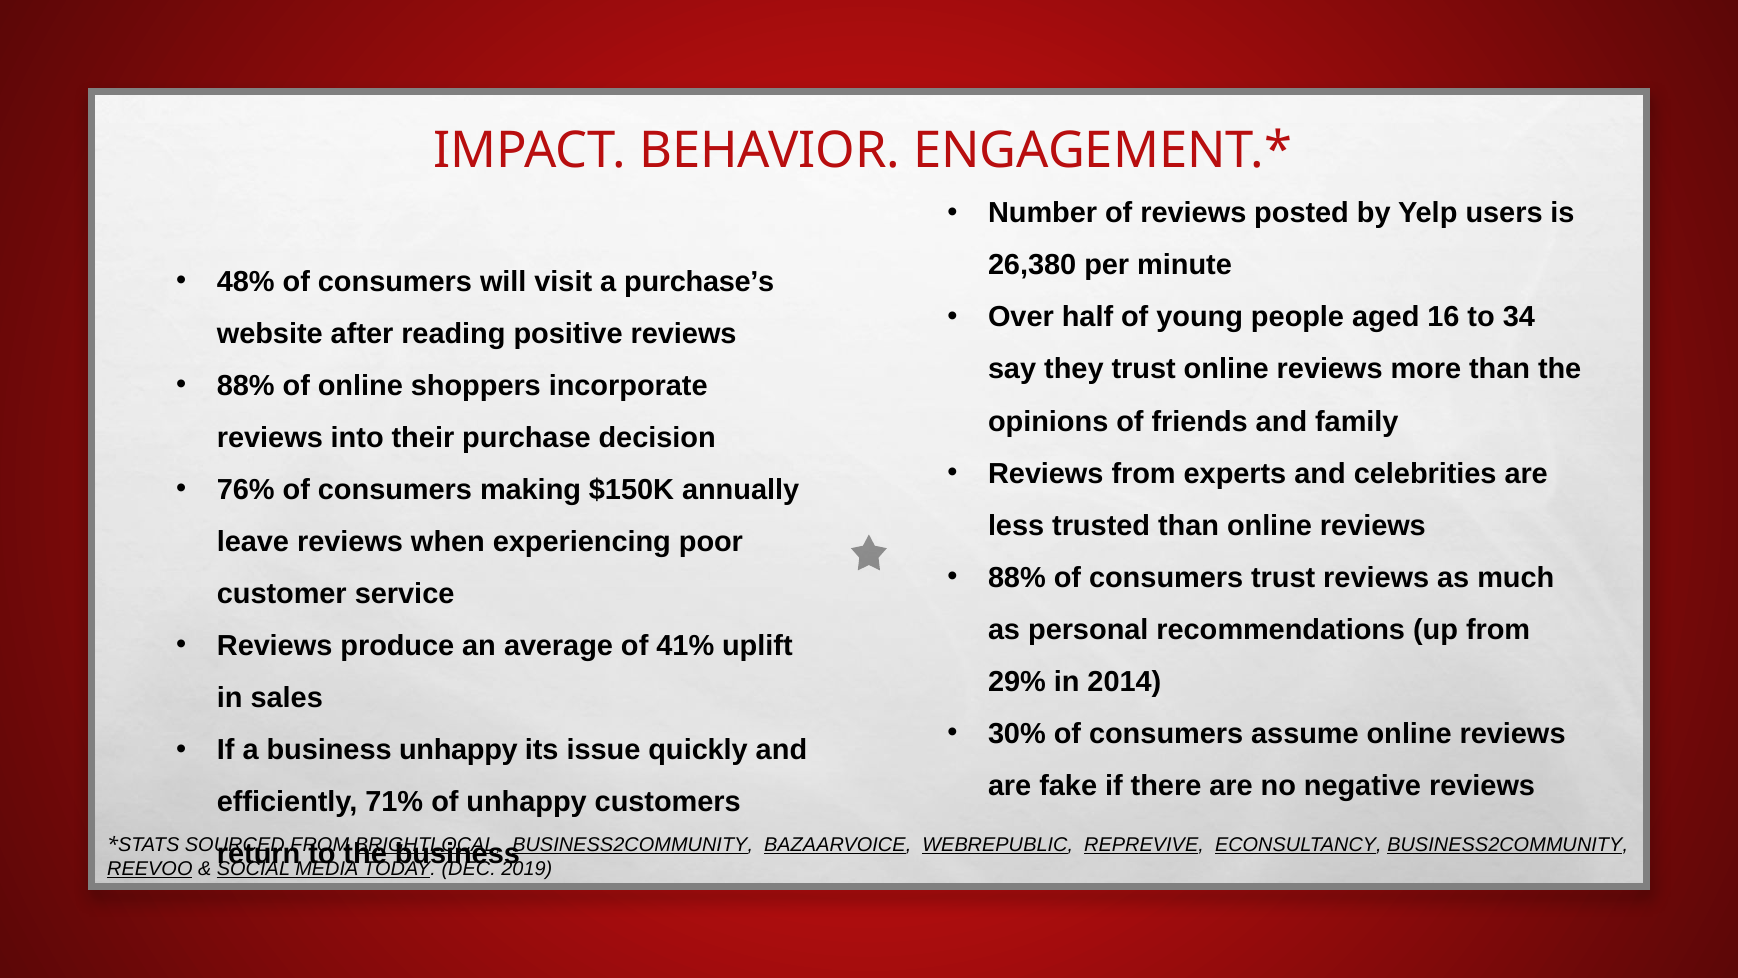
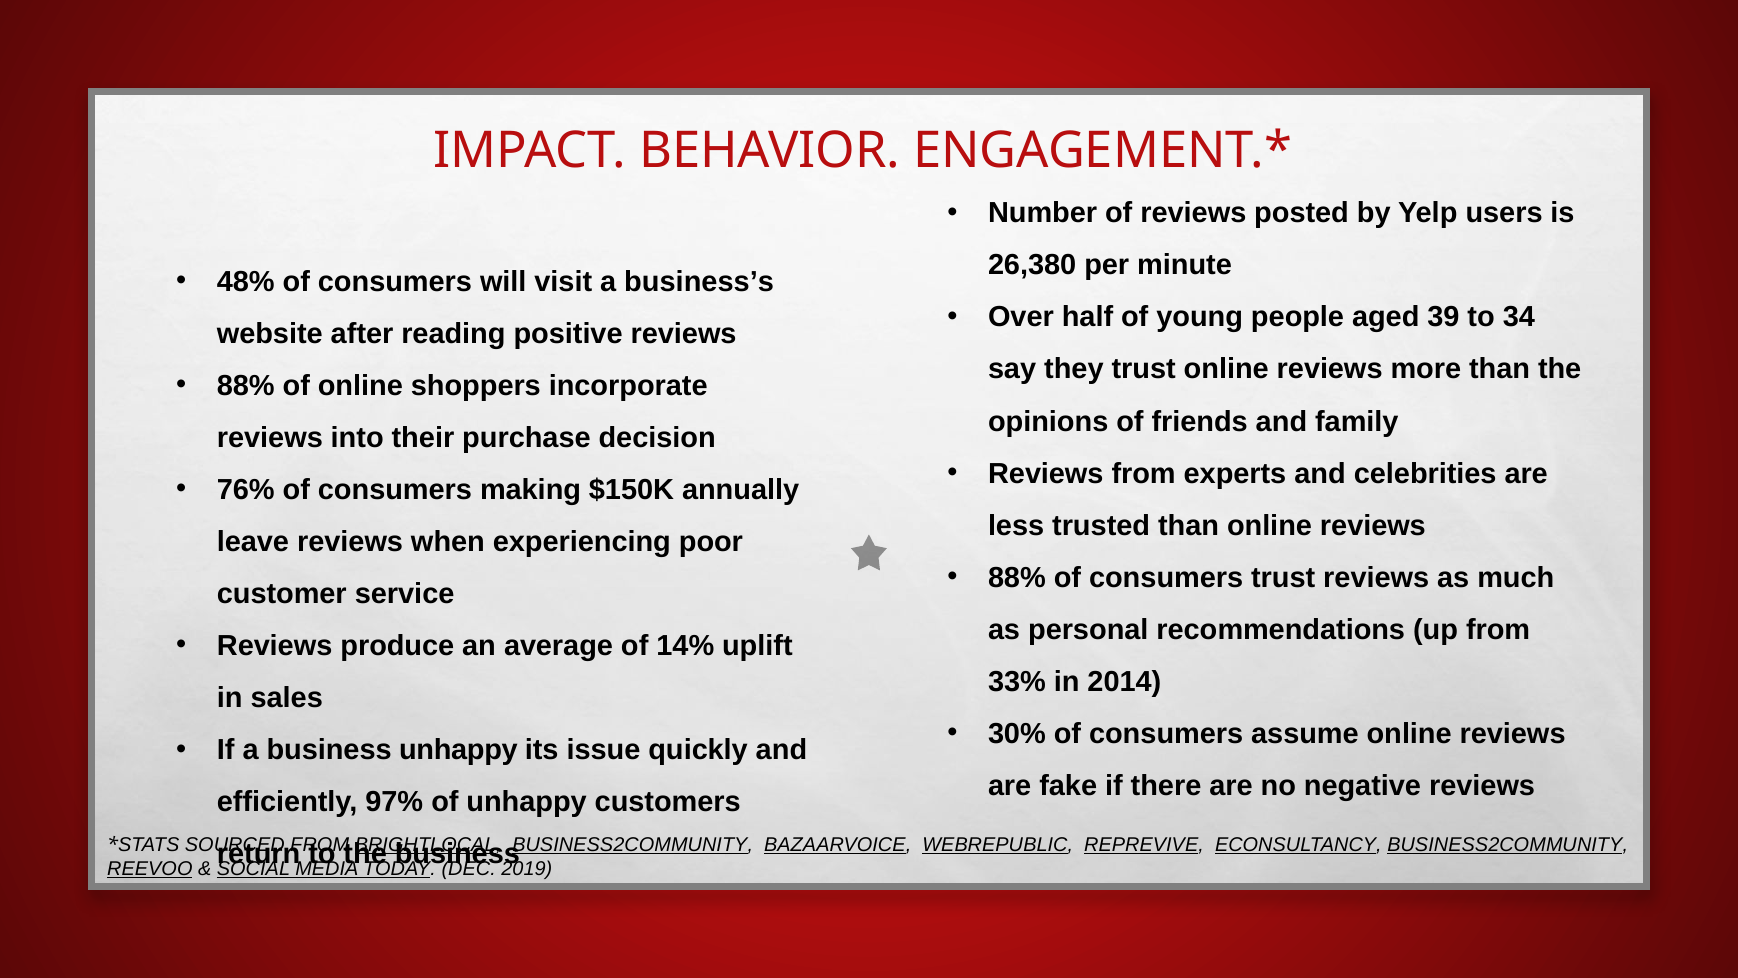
purchase’s: purchase’s -> business’s (699, 281)
16: 16 -> 39 (1443, 317)
41%: 41% -> 14% (685, 646)
29%: 29% -> 33% (1017, 682)
71%: 71% -> 97% (394, 802)
